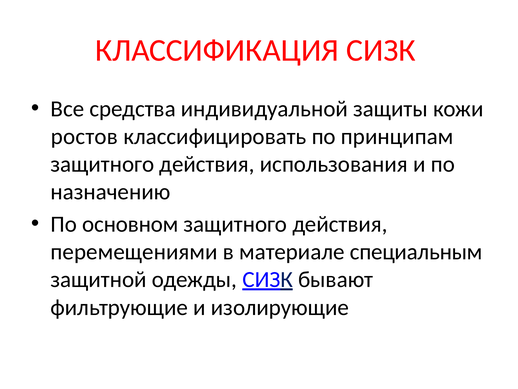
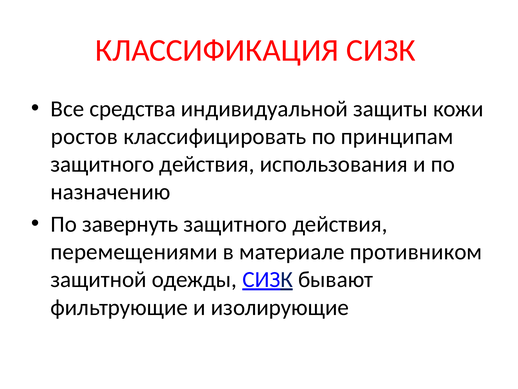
основном: основном -> завернуть (130, 224)
специальным: специальным -> противником (416, 251)
